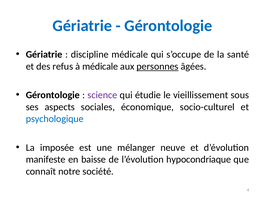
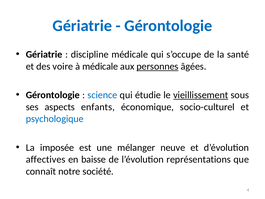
refus: refus -> voire (63, 66)
science colour: purple -> blue (102, 95)
vieillissement underline: none -> present (201, 95)
sociales: sociales -> enfants (98, 107)
manifeste: manifeste -> affectives (46, 159)
hypocondriaque: hypocondriaque -> représentations (199, 159)
